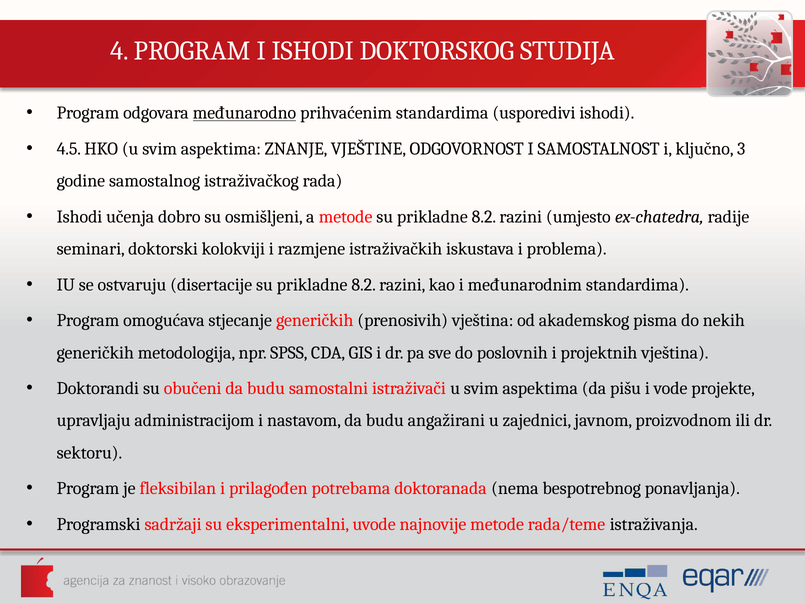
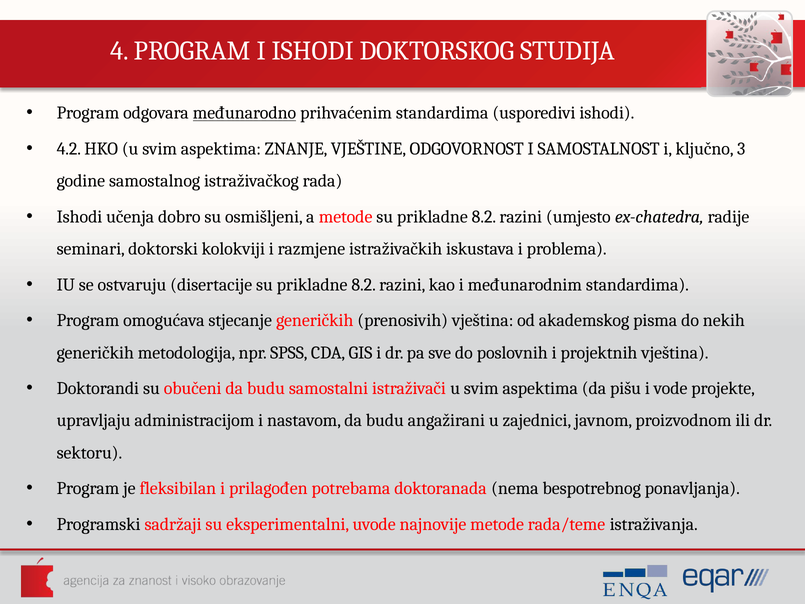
4.5: 4.5 -> 4.2 (69, 149)
